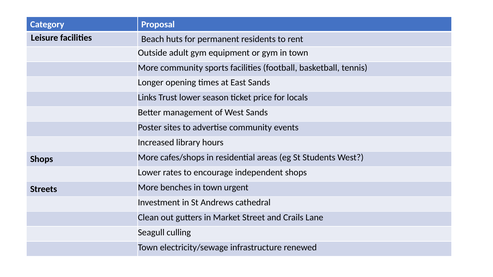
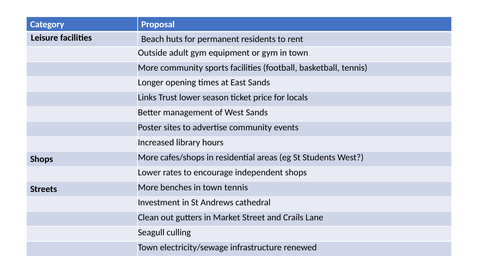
town urgent: urgent -> tennis (236, 188)
